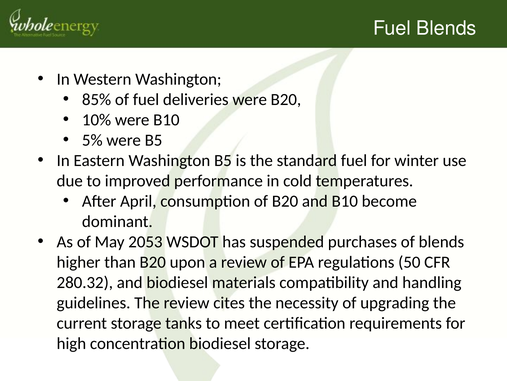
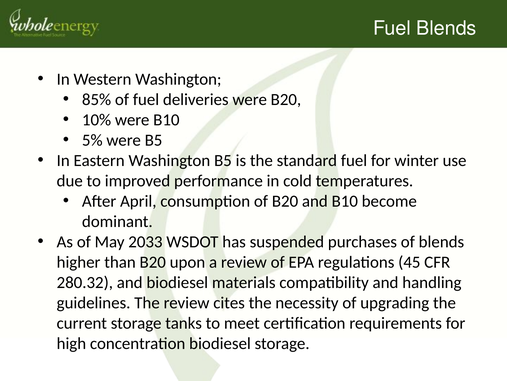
2053: 2053 -> 2033 (145, 241)
50: 50 -> 45 (409, 262)
